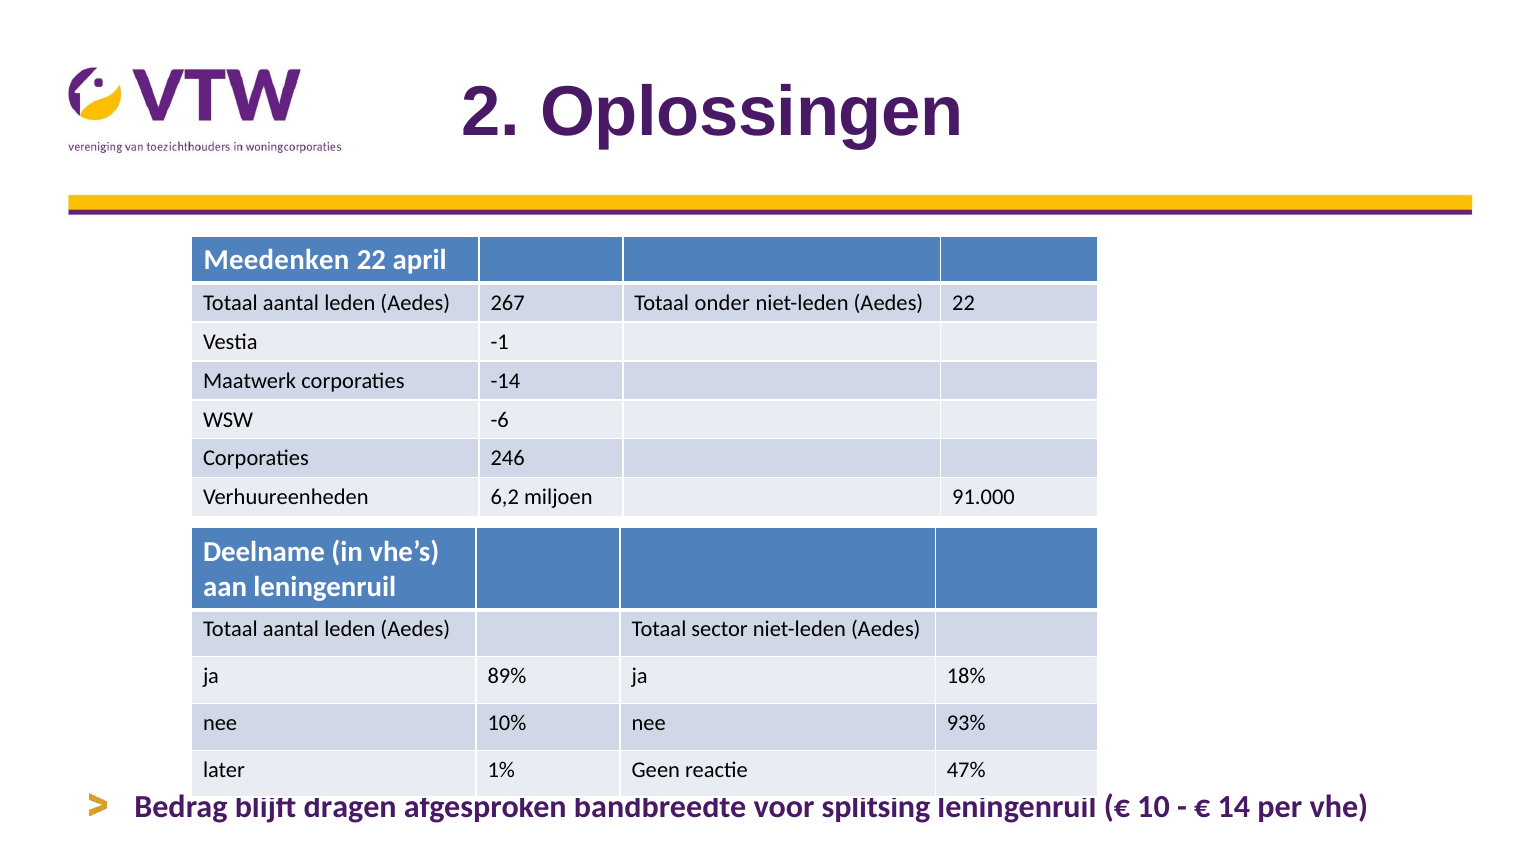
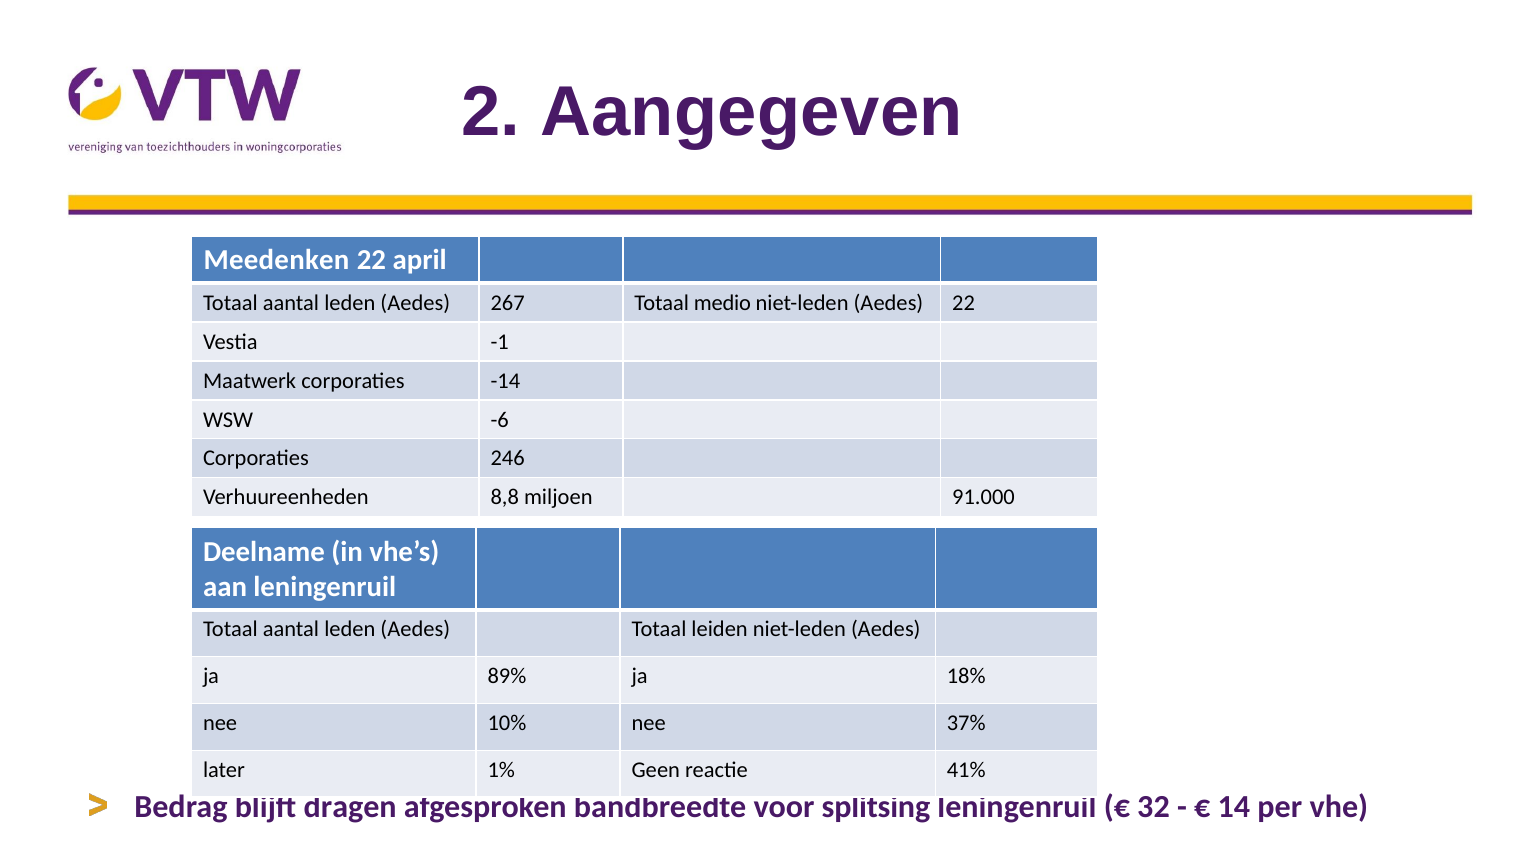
Oplossingen: Oplossingen -> Aangegeven (751, 112)
onder: onder -> medio (722, 303)
6,2: 6,2 -> 8,8 (505, 498)
sector: sector -> leiden (720, 630)
93%: 93% -> 37% (966, 723)
47%: 47% -> 41% (966, 770)
10: 10 -> 32 (1153, 807)
